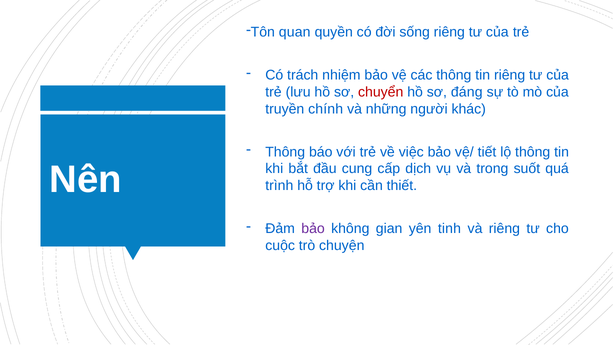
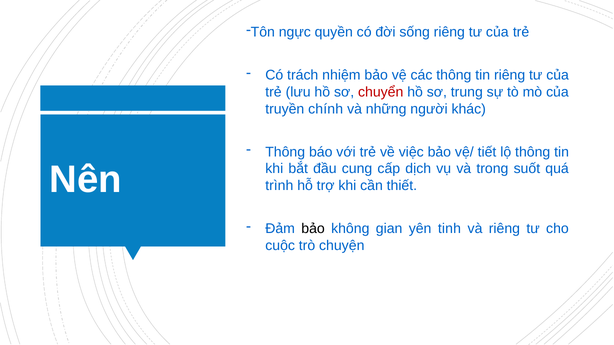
quan: quan -> ngực (295, 32)
đáng: đáng -> trung (467, 92)
bảo colour: purple -> black (313, 229)
